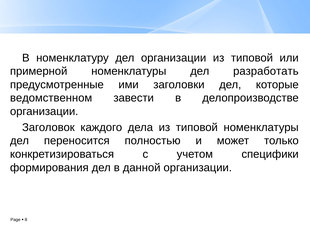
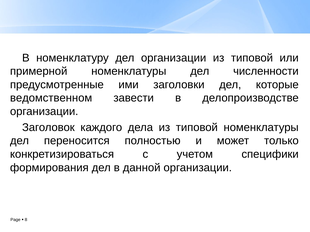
разработать: разработать -> численности (266, 71)
